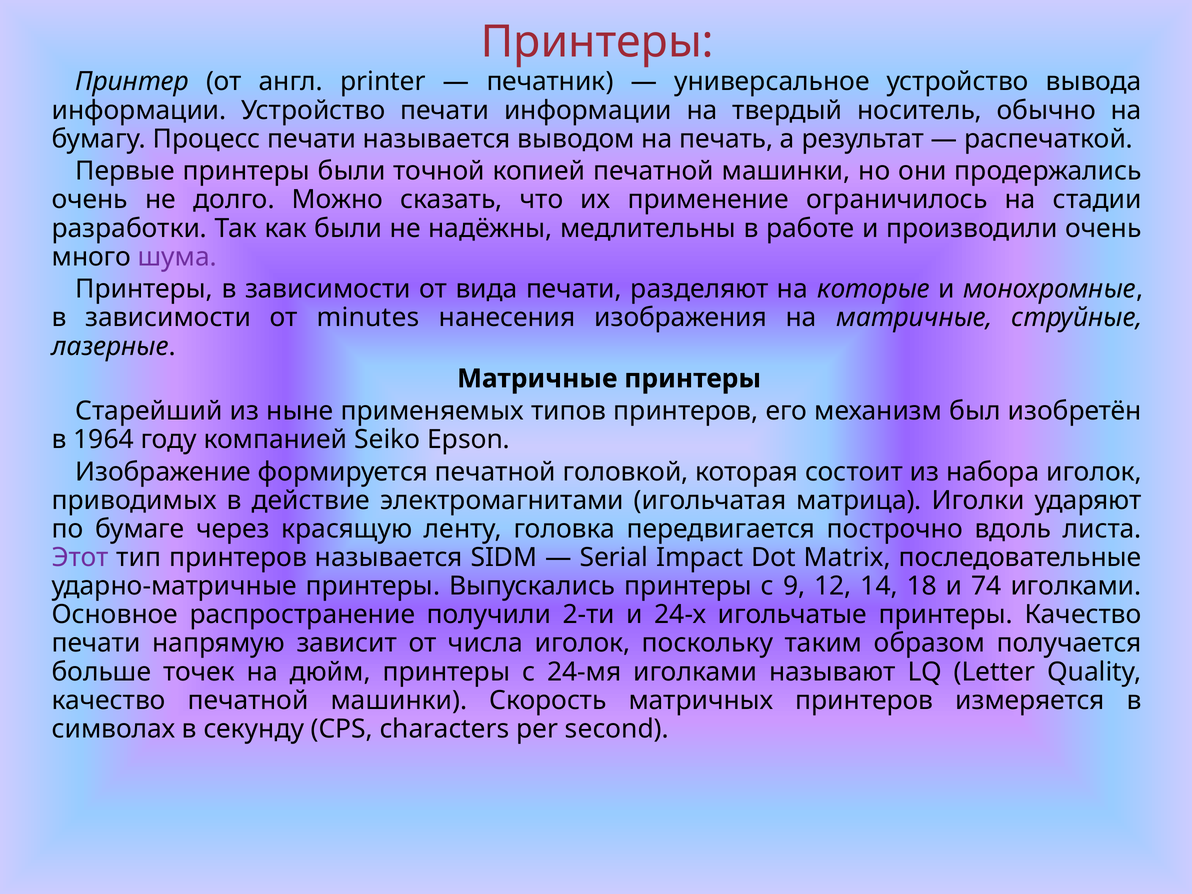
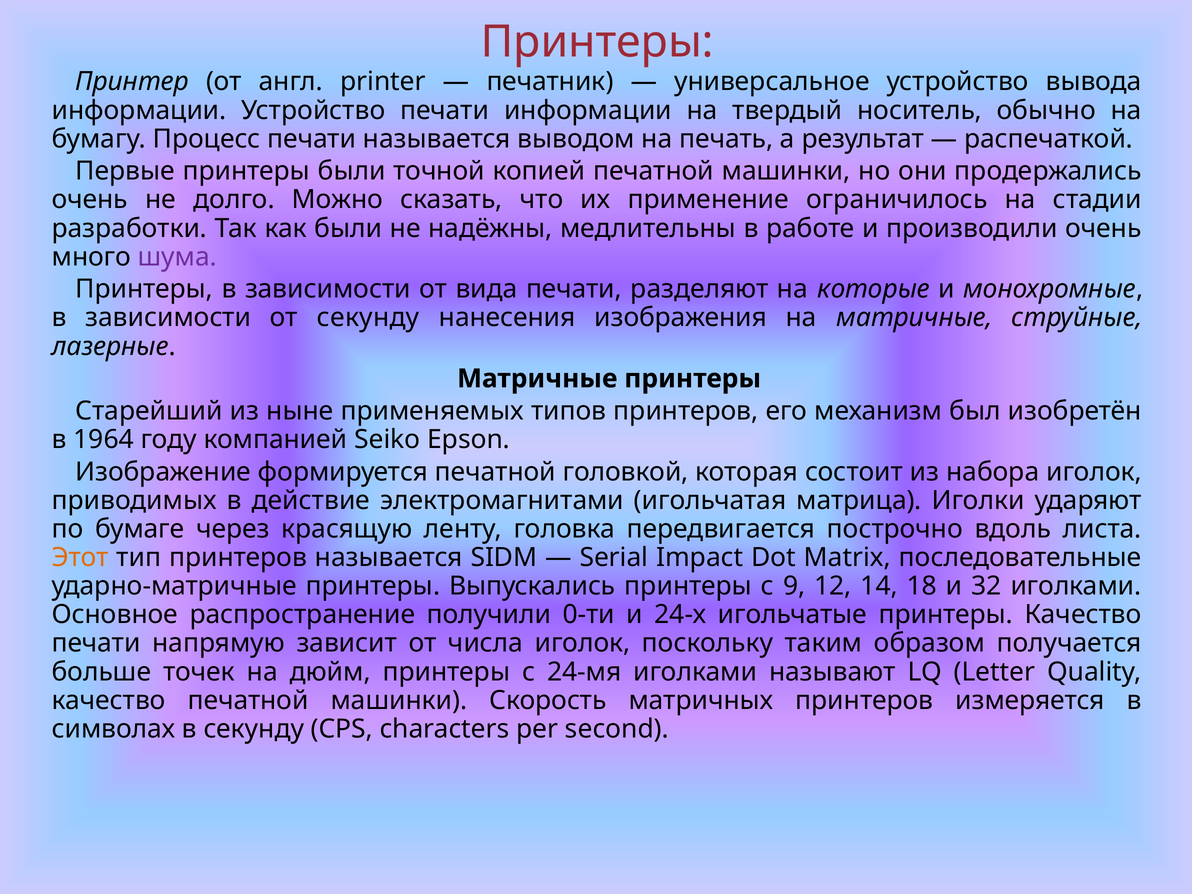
от minutes: minutes -> секунду (368, 318)
Этот colour: purple -> orange (80, 558)
74: 74 -> 32 (986, 586)
2-ти: 2-ти -> 0-ти (589, 615)
